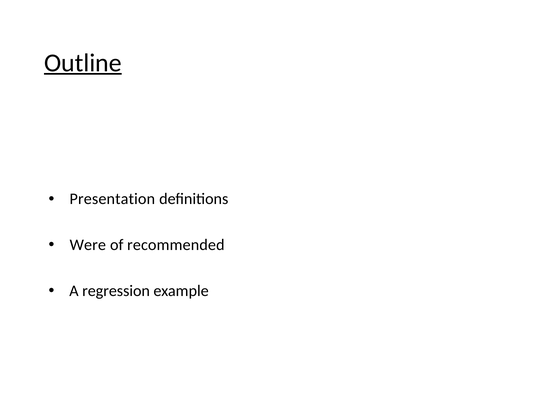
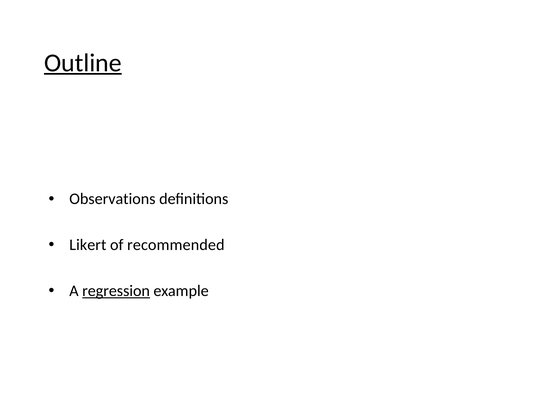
Presentation: Presentation -> Observations (112, 199)
Were: Were -> Likert (88, 245)
regression underline: none -> present (116, 291)
